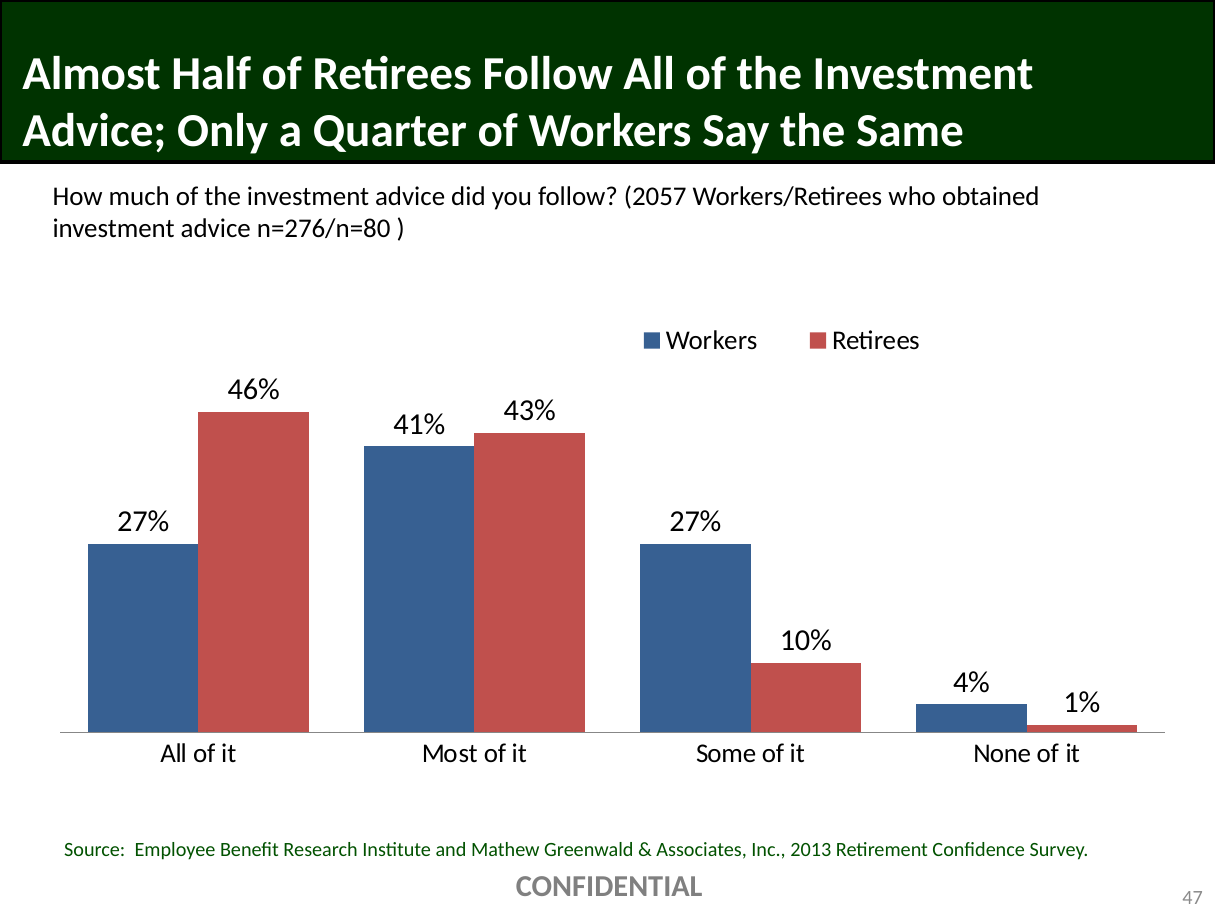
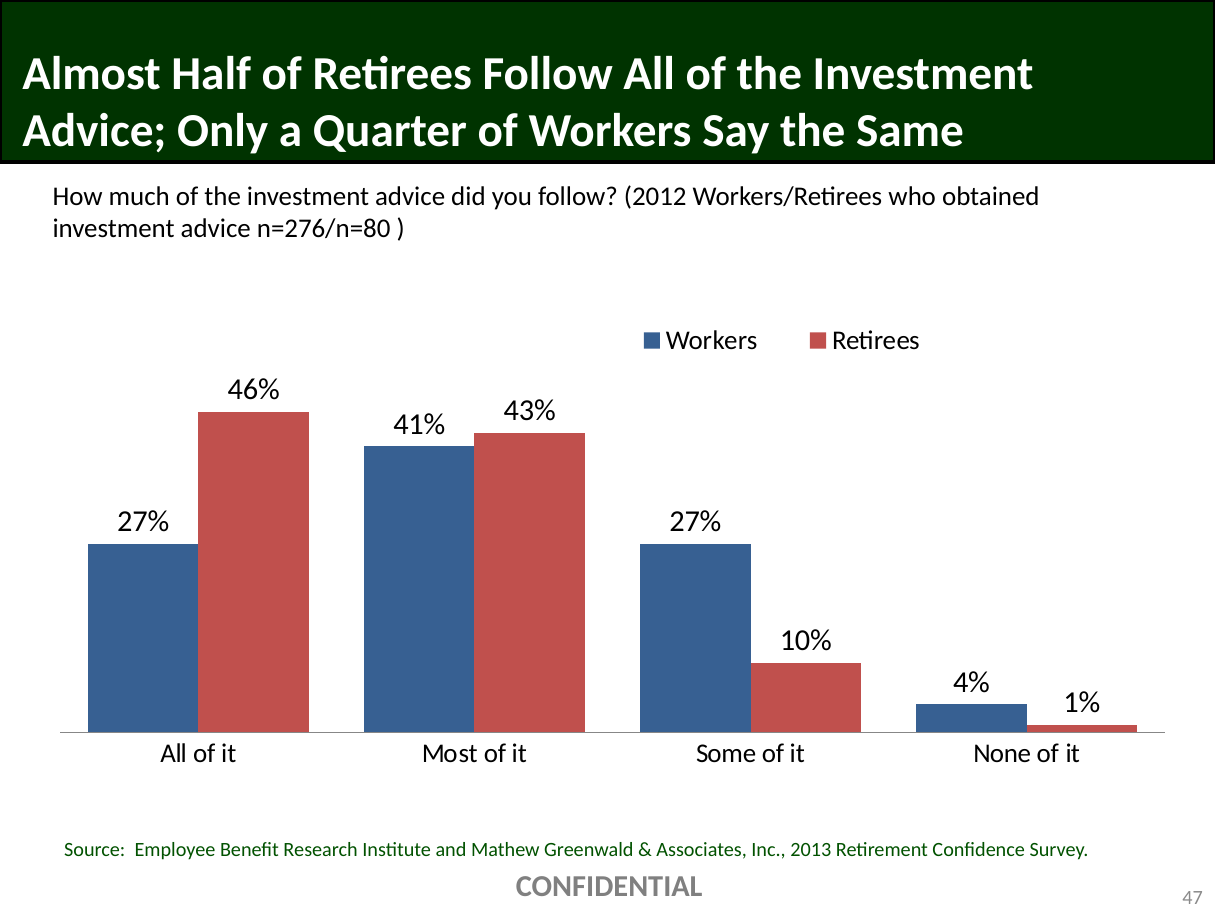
2057: 2057 -> 2012 (655, 196)
